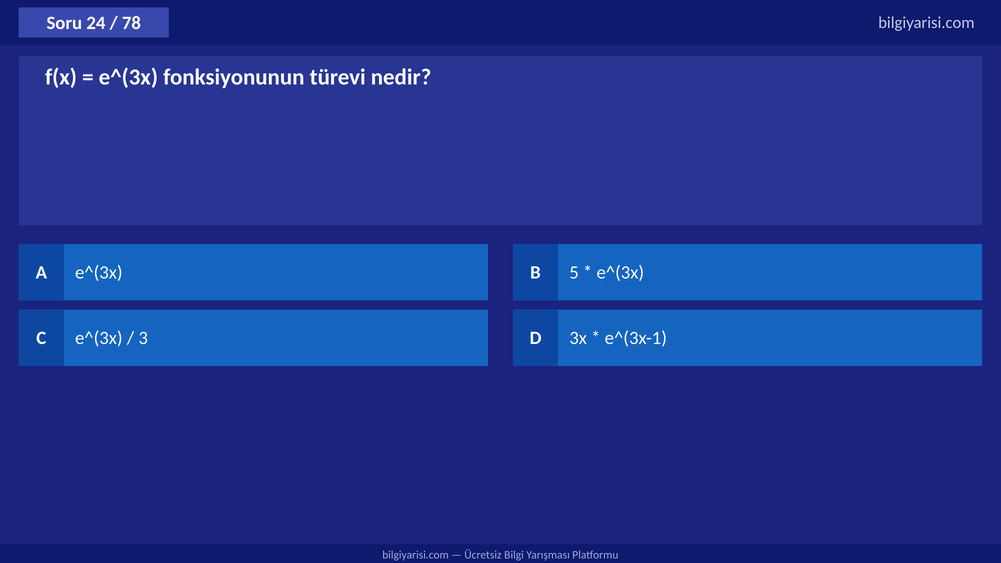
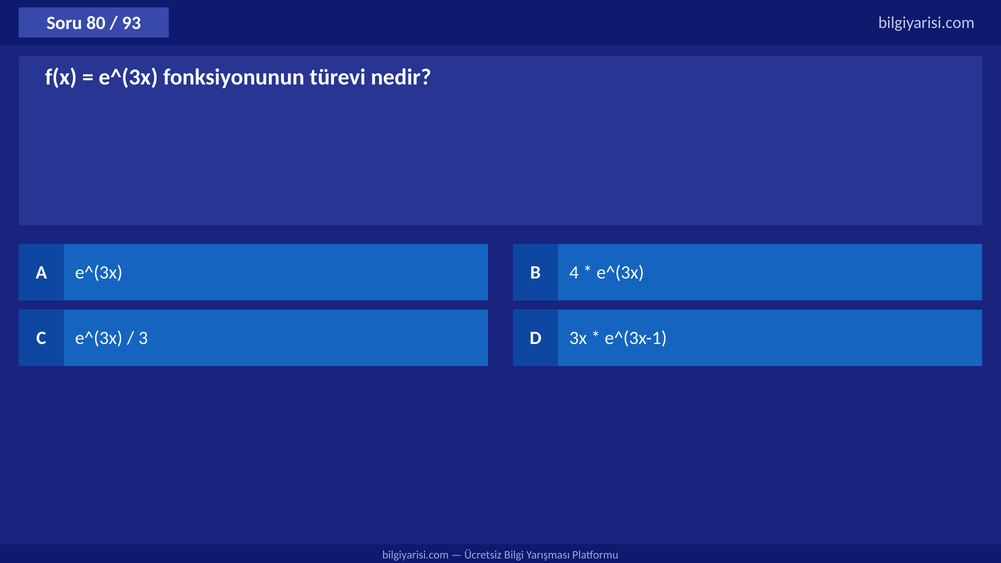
24: 24 -> 80 (96, 23)
78: 78 -> 93 (131, 23)
5: 5 -> 4 (574, 272)
